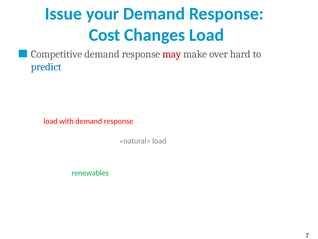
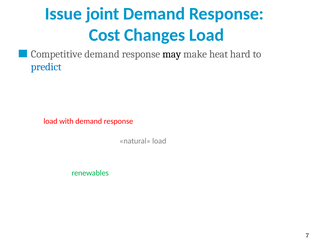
your: your -> joint (103, 14)
may colour: red -> black (172, 54)
over: over -> heat (219, 54)
